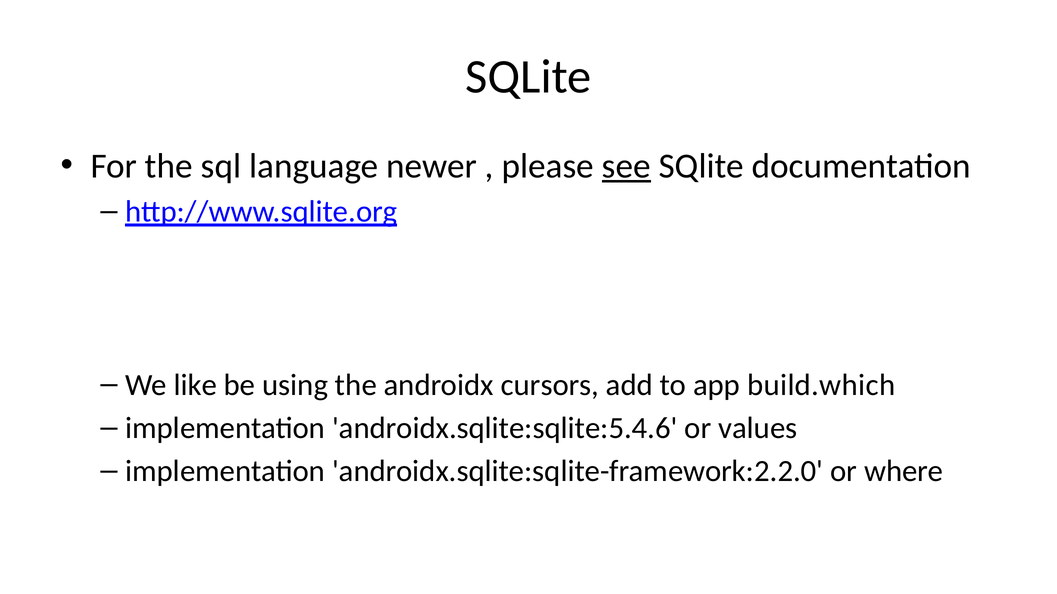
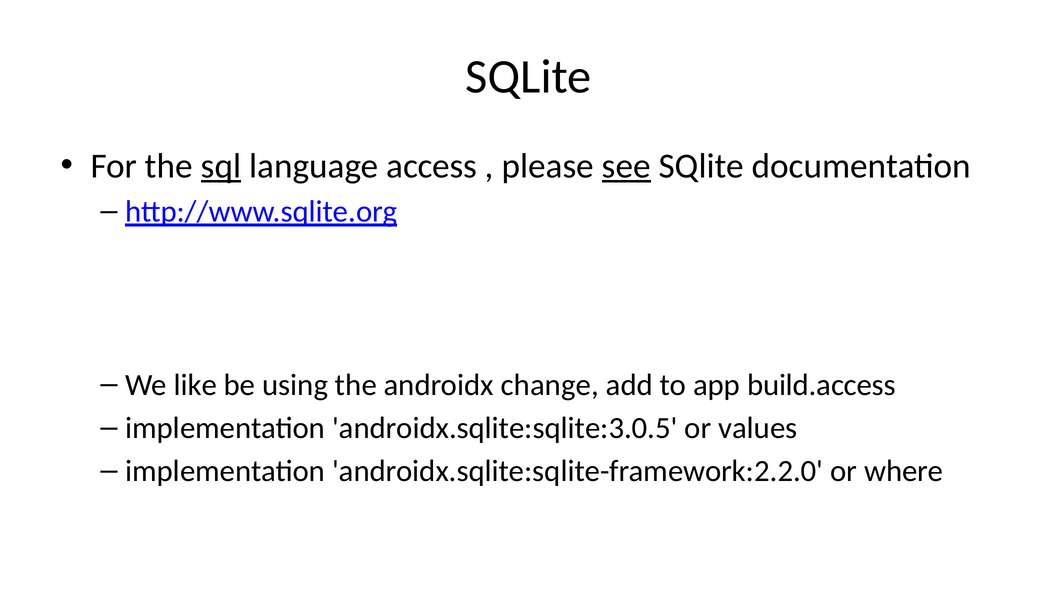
sql underline: none -> present (221, 166)
newer: newer -> access (432, 166)
cursors: cursors -> change (550, 385)
build.which: build.which -> build.access (821, 385)
androidx.sqlite:sqlite:5.4.6: androidx.sqlite:sqlite:5.4.6 -> androidx.sqlite:sqlite:3.0.5 (505, 428)
